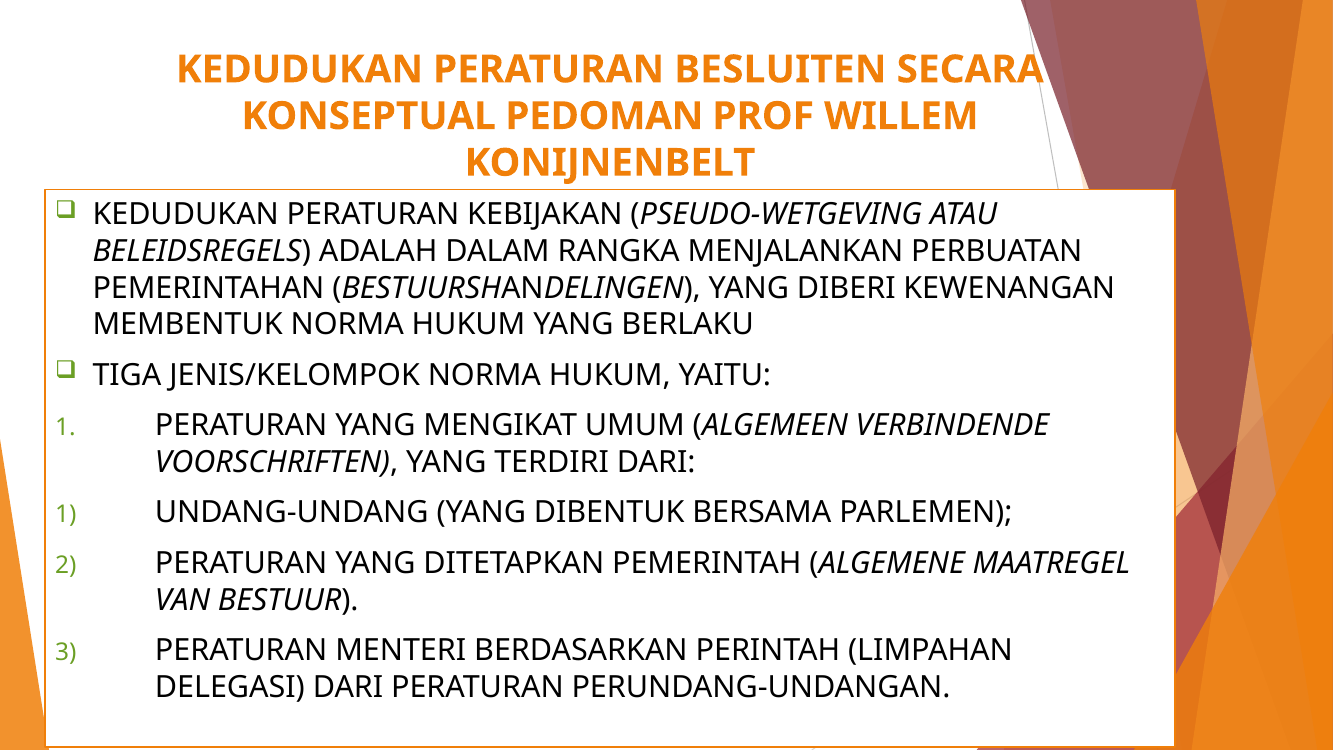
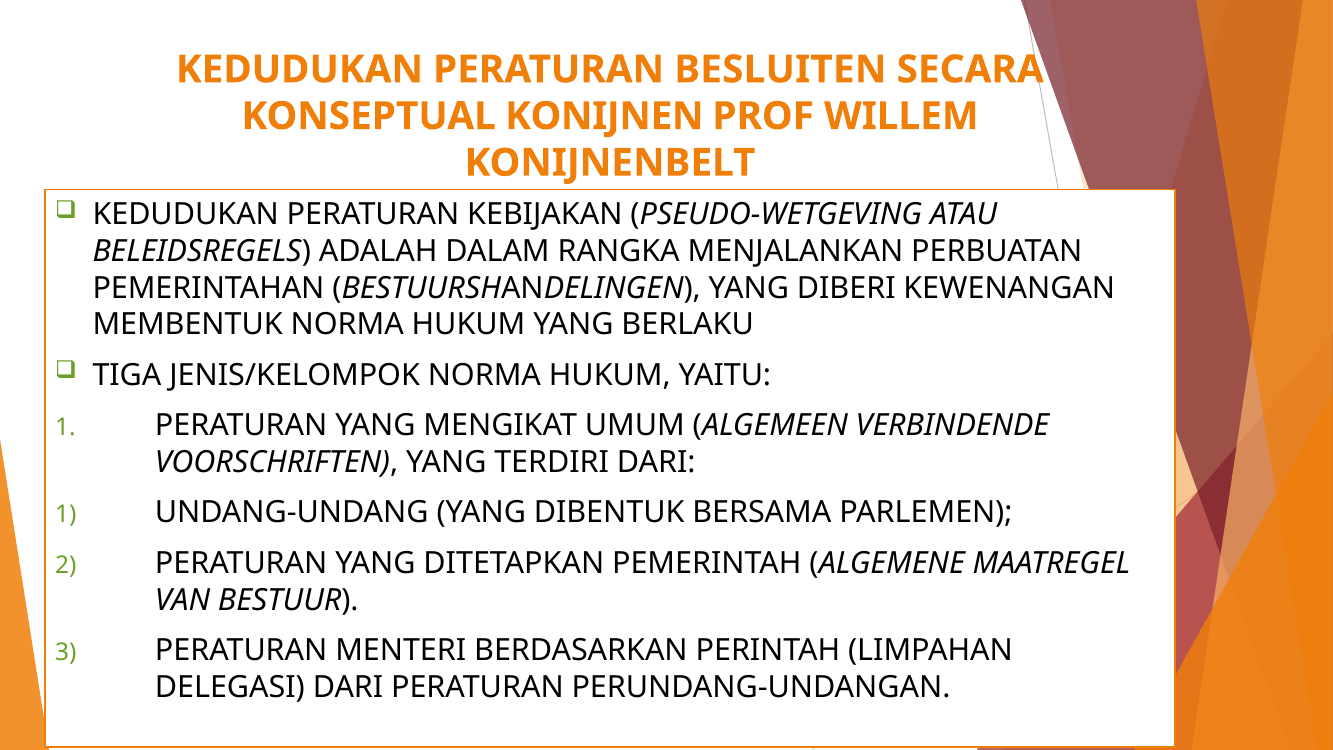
PEDOMAN: PEDOMAN -> KONIJNEN (604, 116)
